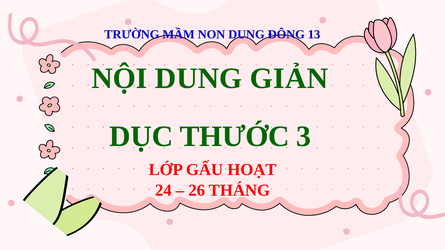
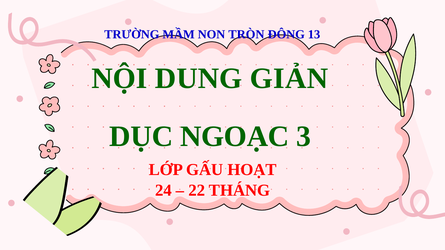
NON DUNG: DUNG -> TRÒN (246, 35)
THƯỚC: THƯỚC -> NGOẠC (235, 136)
26: 26 -> 22 (197, 191)
